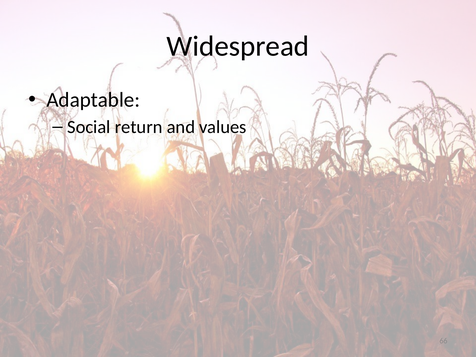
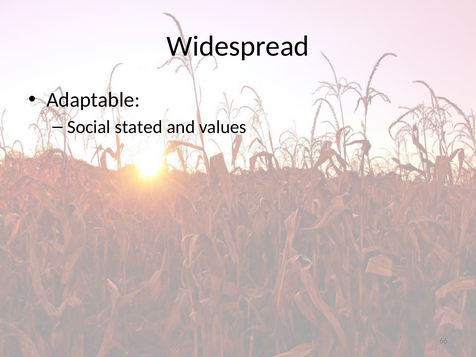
return: return -> stated (139, 127)
